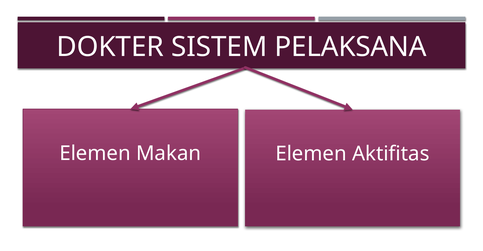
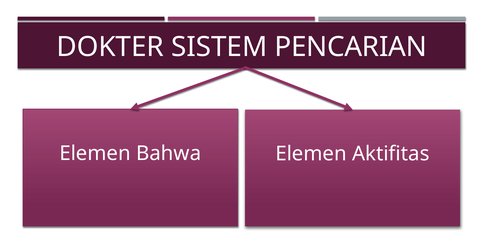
PELAKSANA: PELAKSANA -> PENCARIAN (351, 47)
Makan: Makan -> Bahwa (169, 153)
